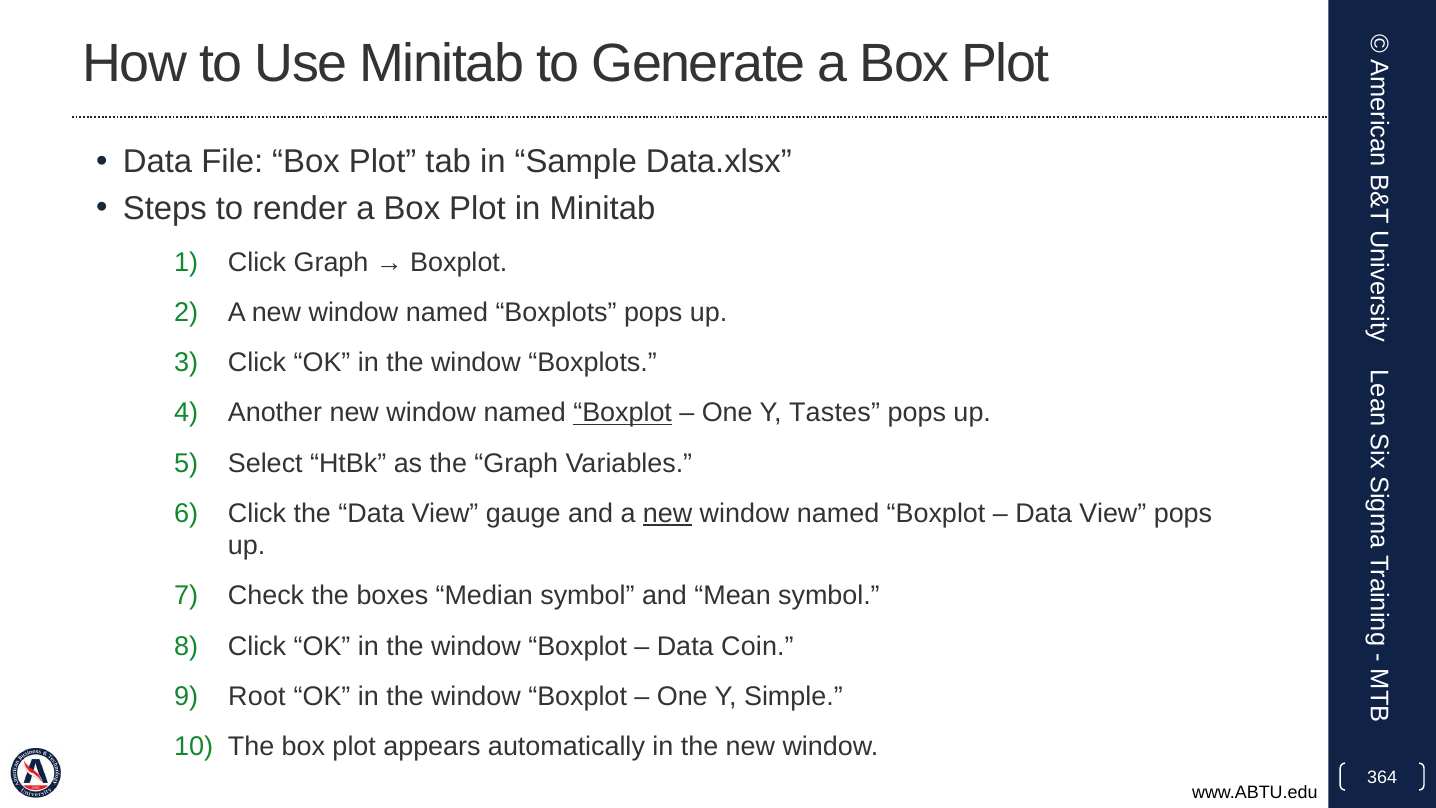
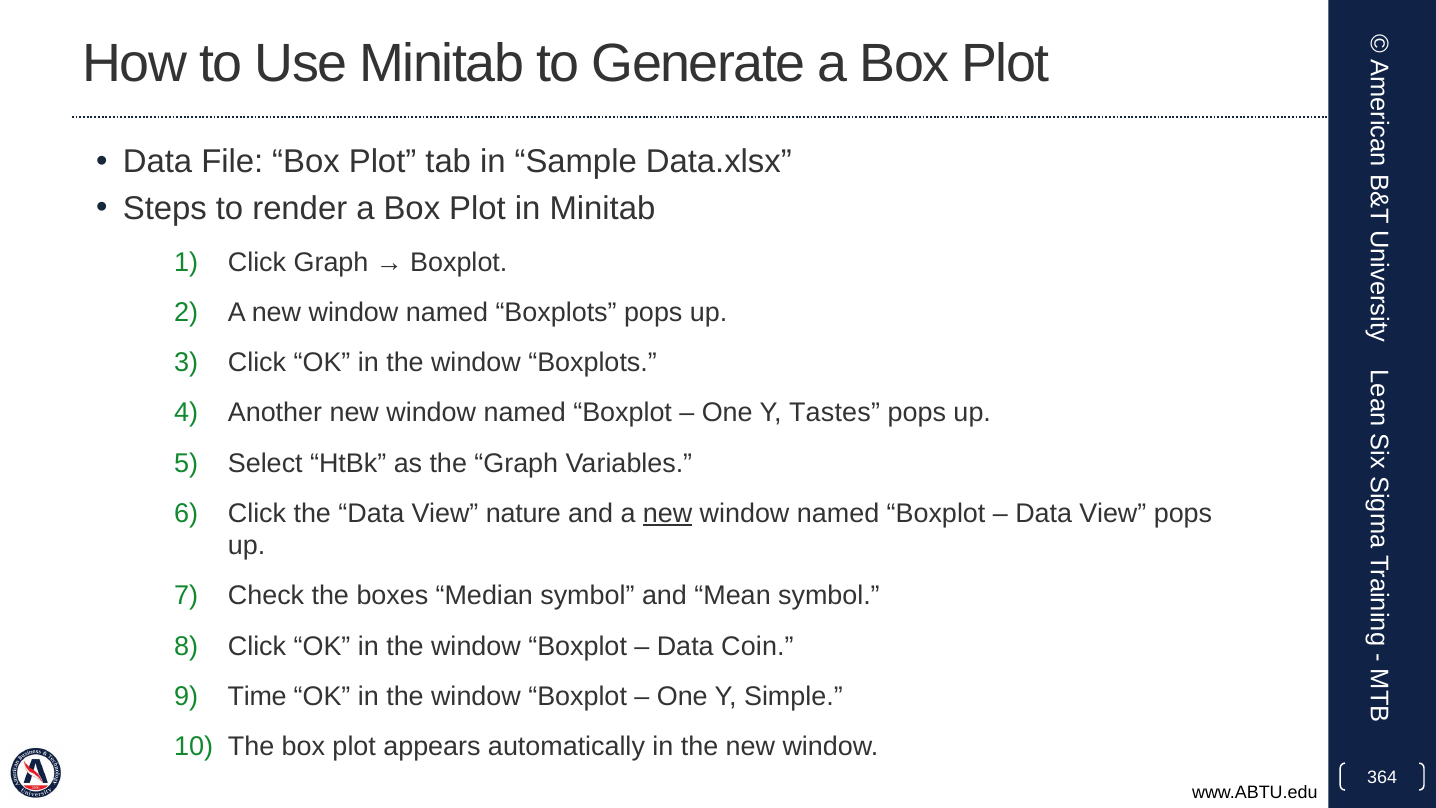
Boxplot underline: present -> none (623, 413)
gauge: gauge -> nature (523, 513)
Root: Root -> Time (257, 696)
